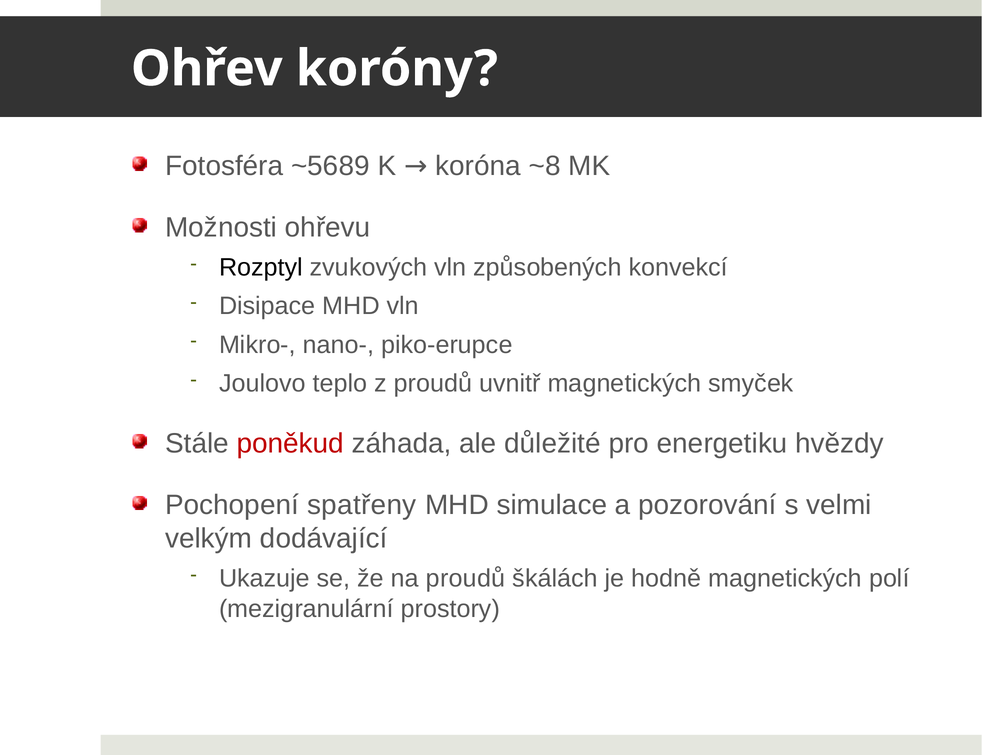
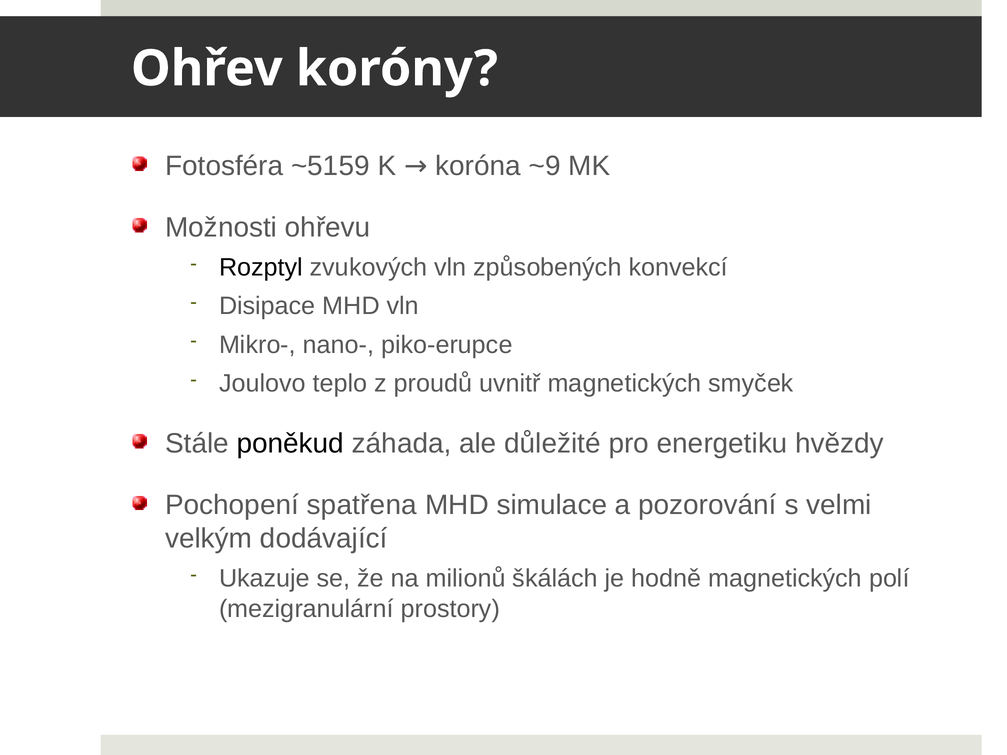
~5689: ~5689 -> ~5159 (330, 166)
~8: ~8 -> ~9 (545, 166)
poněkud colour: red -> black (290, 444)
spatřeny: spatřeny -> spatřena (362, 505)
na proudů: proudů -> milionů (466, 579)
